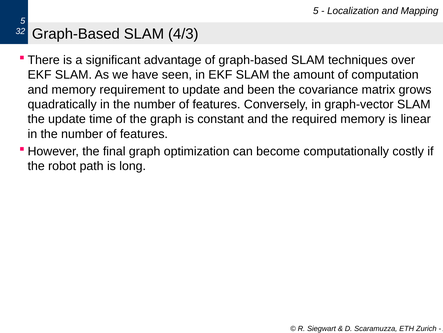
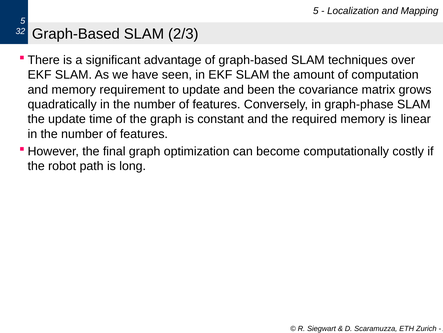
4/3: 4/3 -> 2/3 (183, 34)
graph-vector: graph-vector -> graph-phase (359, 104)
